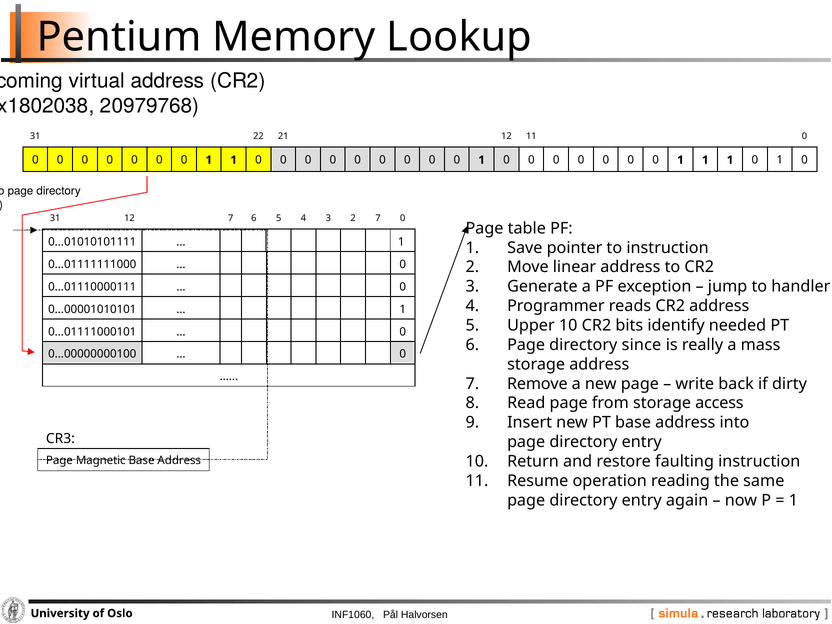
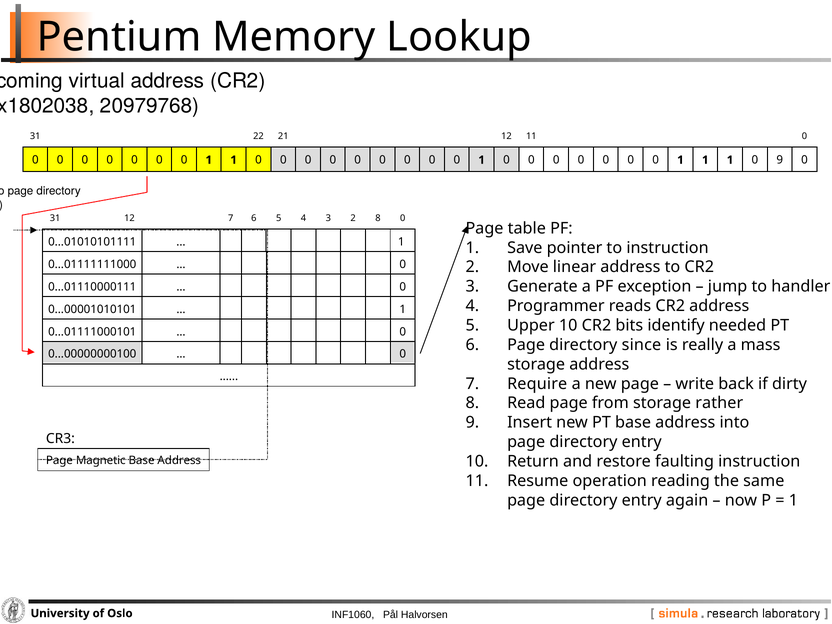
1 0 1: 1 -> 9 (780, 160)
2 7: 7 -> 8 (378, 218)
Remove: Remove -> Require (537, 384)
access: access -> rather (719, 403)
